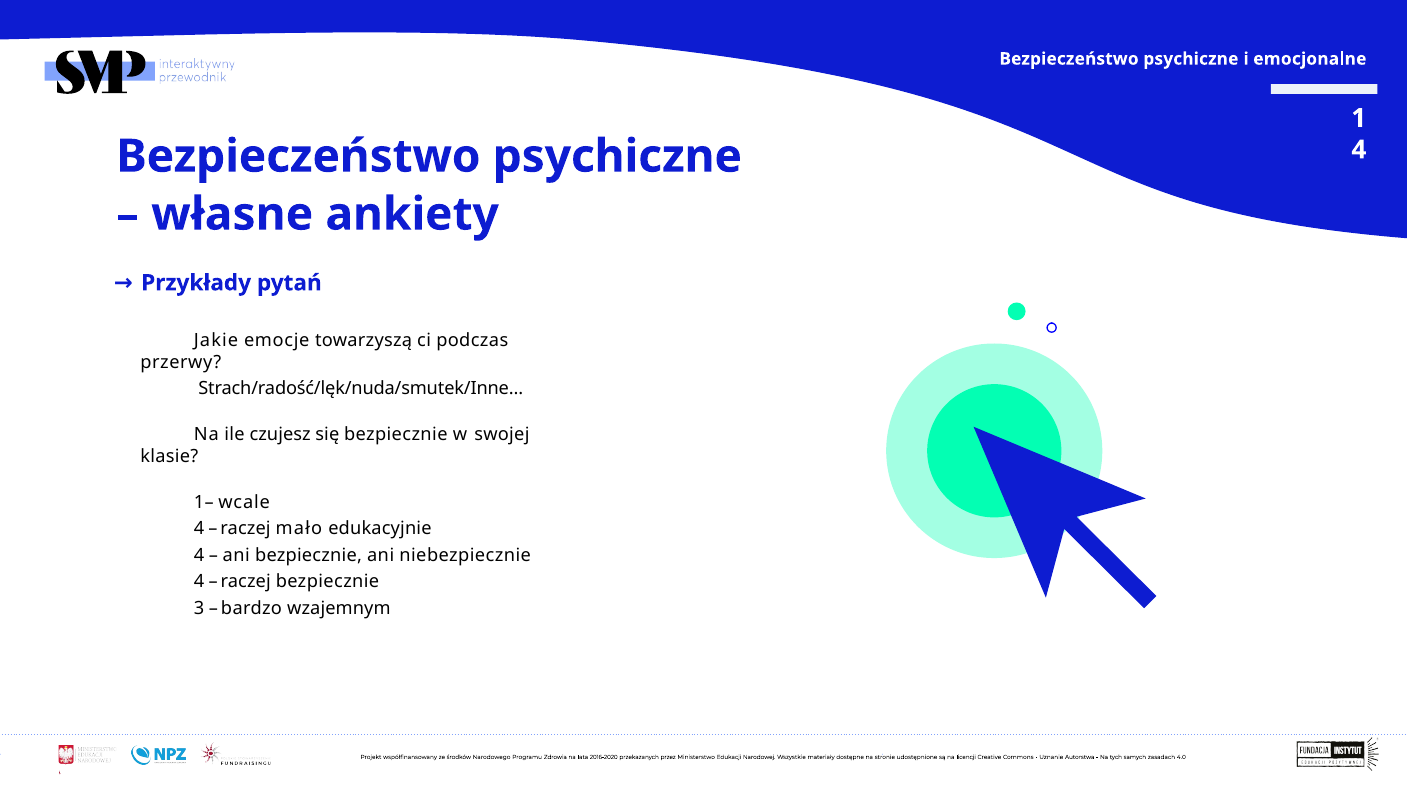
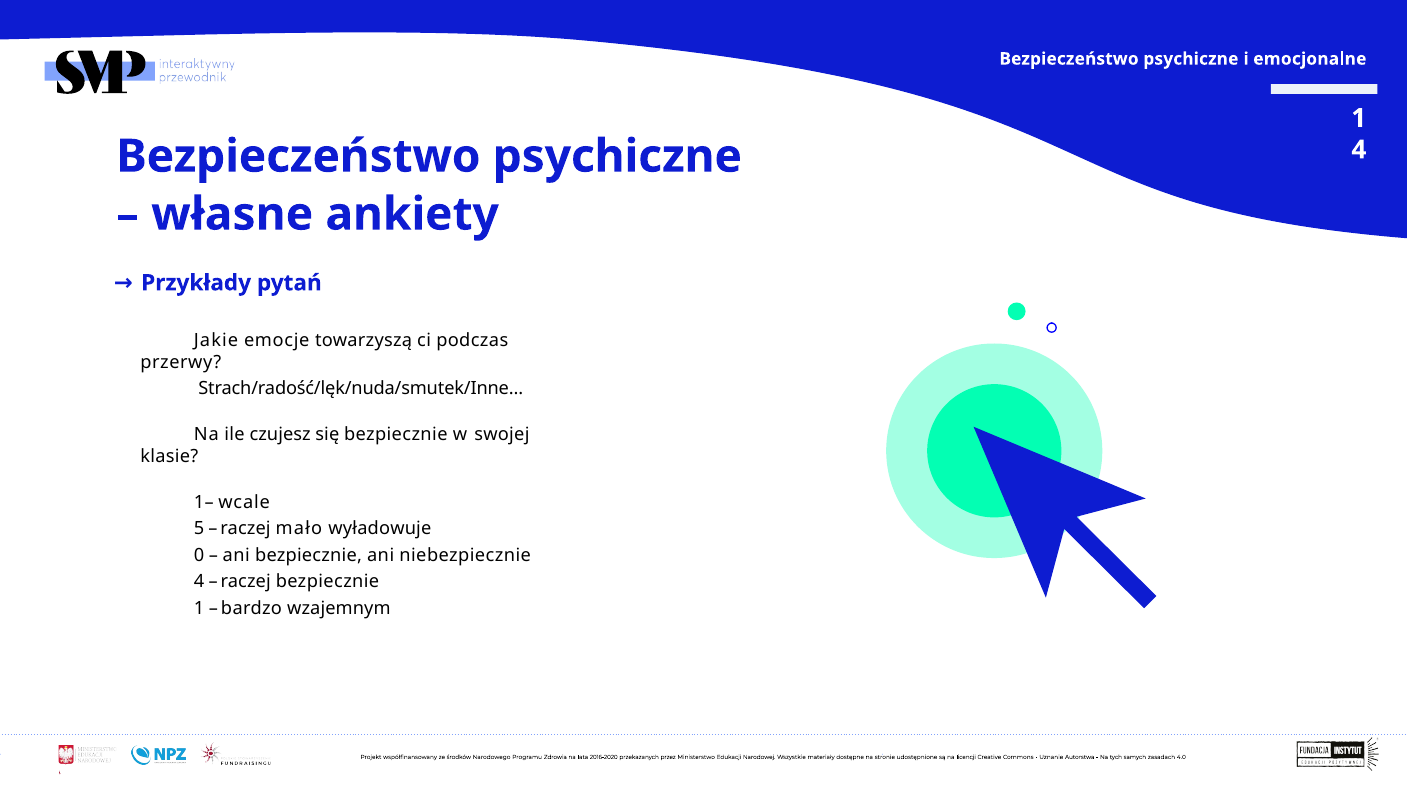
4: 4 -> 5 (199, 528)
edukacyjnie: edukacyjnie -> wyładowuje (380, 528)
4: 4 -> 0 (199, 555)
3: 3 -> 1 (199, 608)
